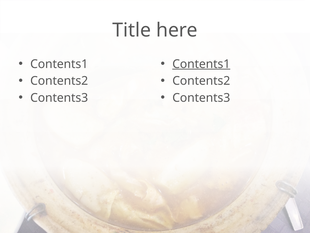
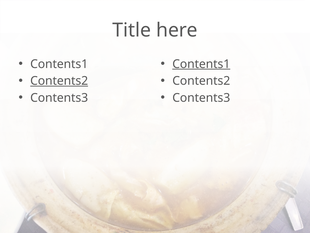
Contents2 underline: none -> present (59, 81)
